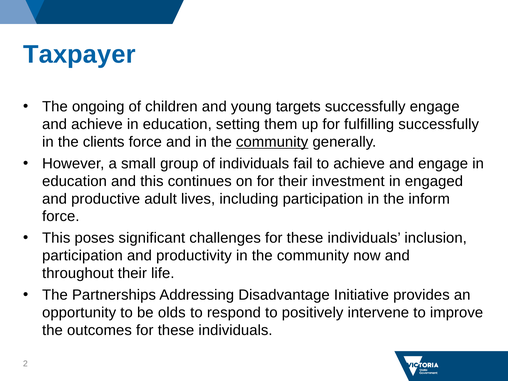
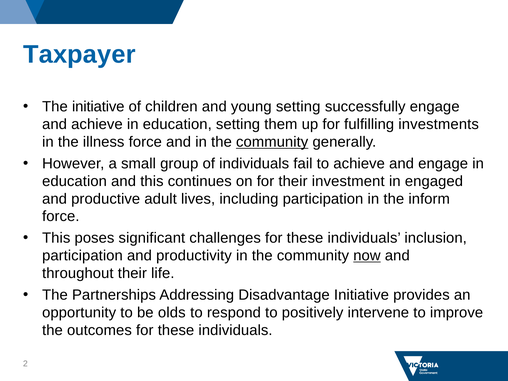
The ongoing: ongoing -> initiative (98, 107)
young targets: targets -> setting (298, 107)
fulfilling successfully: successfully -> investments (439, 124)
clients: clients -> illness (104, 142)
now underline: none -> present (367, 256)
